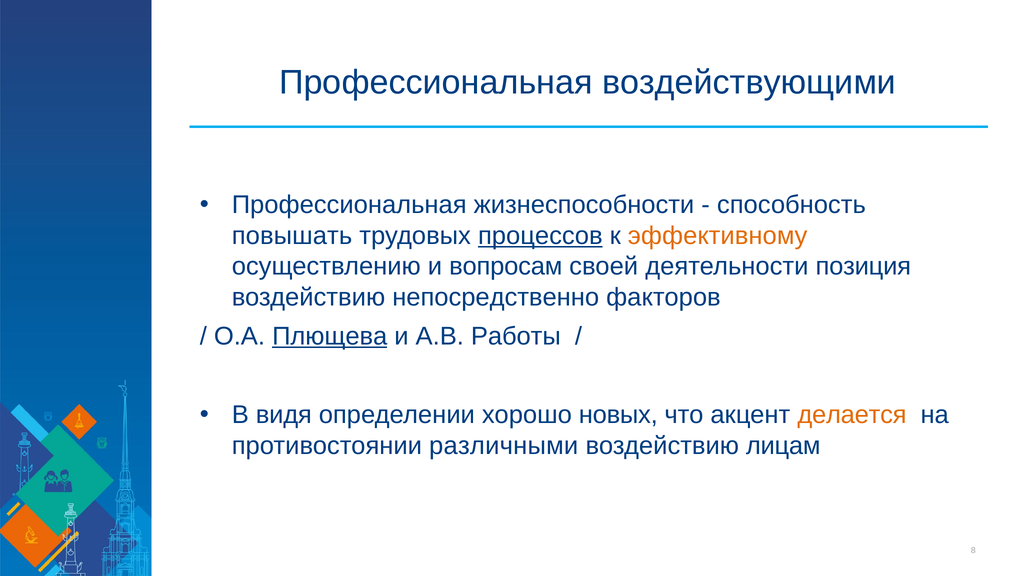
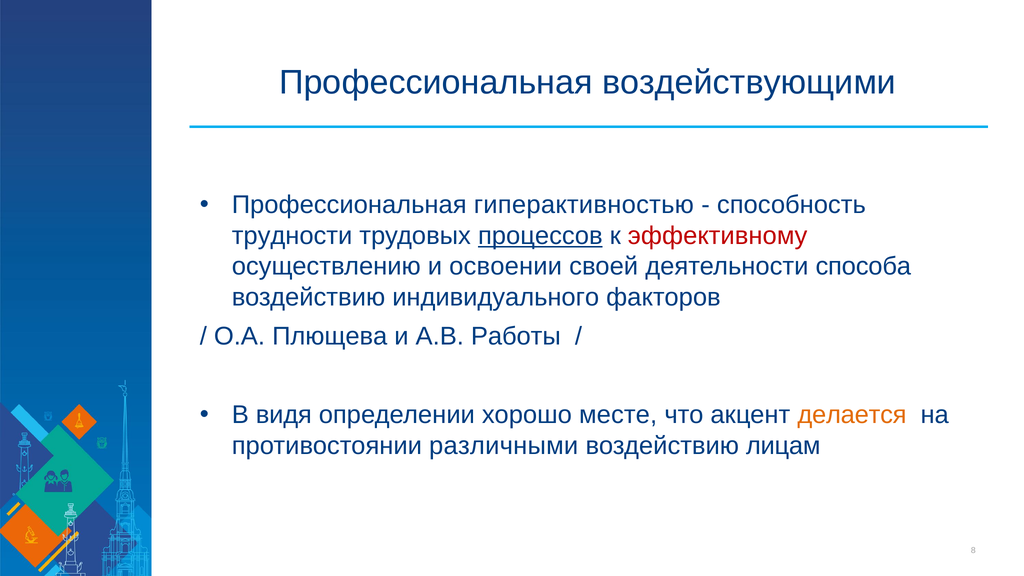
жизнеспособности: жизнеспособности -> гиперактивностью (584, 205)
повышать: повышать -> трудности (292, 236)
эффективному colour: orange -> red (718, 236)
вопросам: вопросам -> освоении (506, 266)
позиция: позиция -> способа (863, 266)
непосредственно: непосредственно -> индивидуального (496, 297)
Плющева underline: present -> none (330, 336)
новых: новых -> месте (618, 415)
